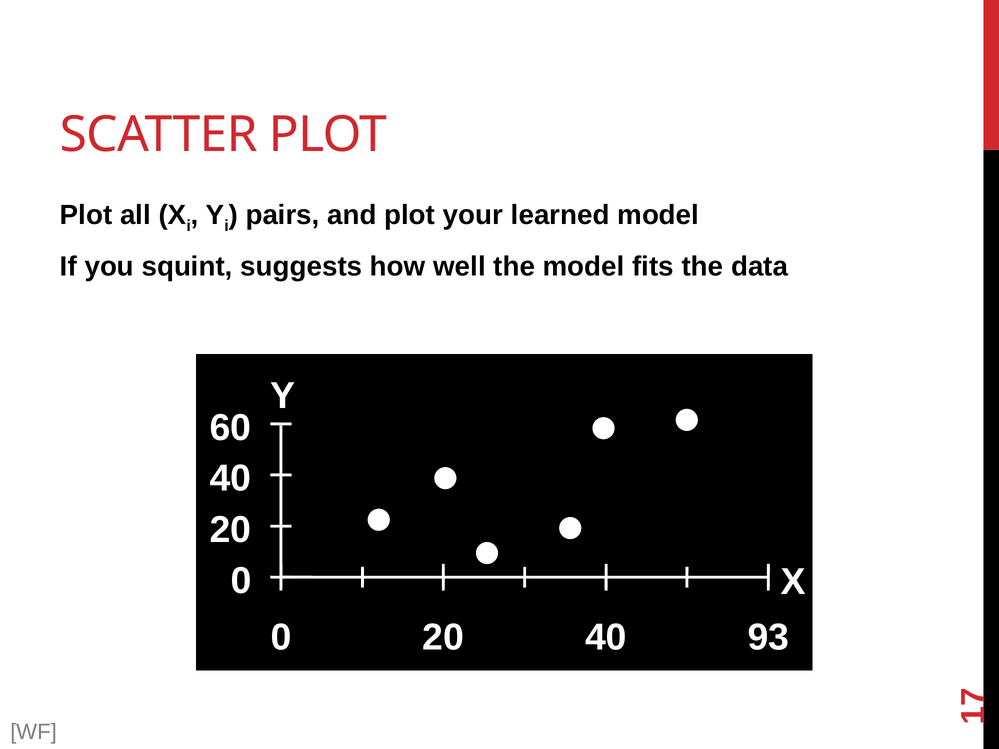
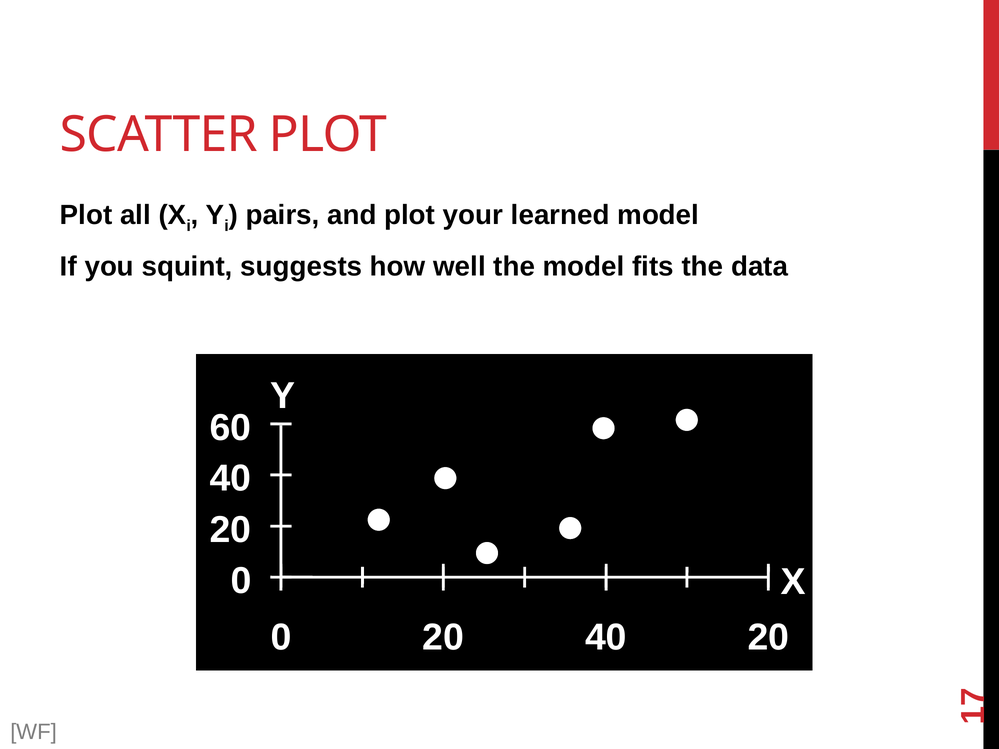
40 93: 93 -> 20 (768, 637)
